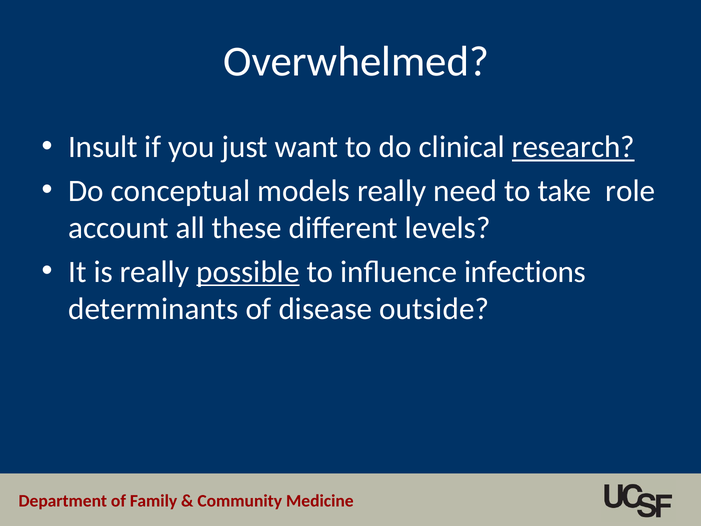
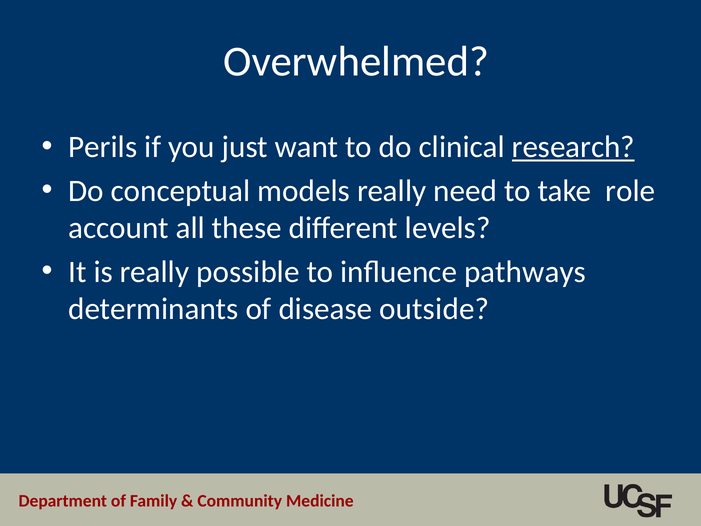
Insult: Insult -> Perils (103, 147)
possible underline: present -> none (248, 272)
infections: infections -> pathways (525, 272)
